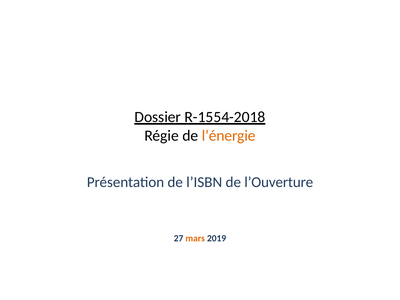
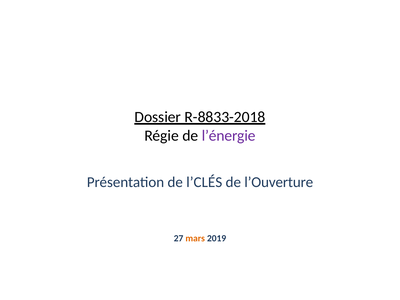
R-1554-2018: R-1554-2018 -> R-8833-2018 (225, 117)
l’énergie colour: orange -> purple (229, 136)
l’ISBN: l’ISBN -> l’CLÉS (204, 182)
